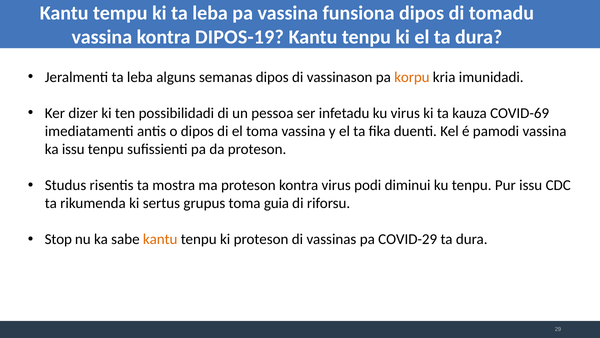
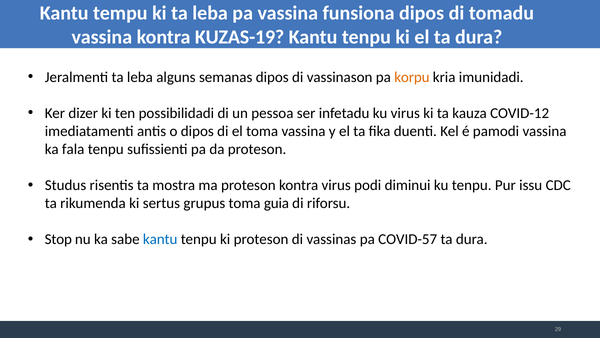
DIPOS-19: DIPOS-19 -> KUZAS-19 (240, 37)
COVID-69: COVID-69 -> COVID-12 (520, 113)
ka issu: issu -> fala (73, 149)
kantu colour: orange -> blue (160, 239)
COVID-29: COVID-29 -> COVID-57 (408, 239)
